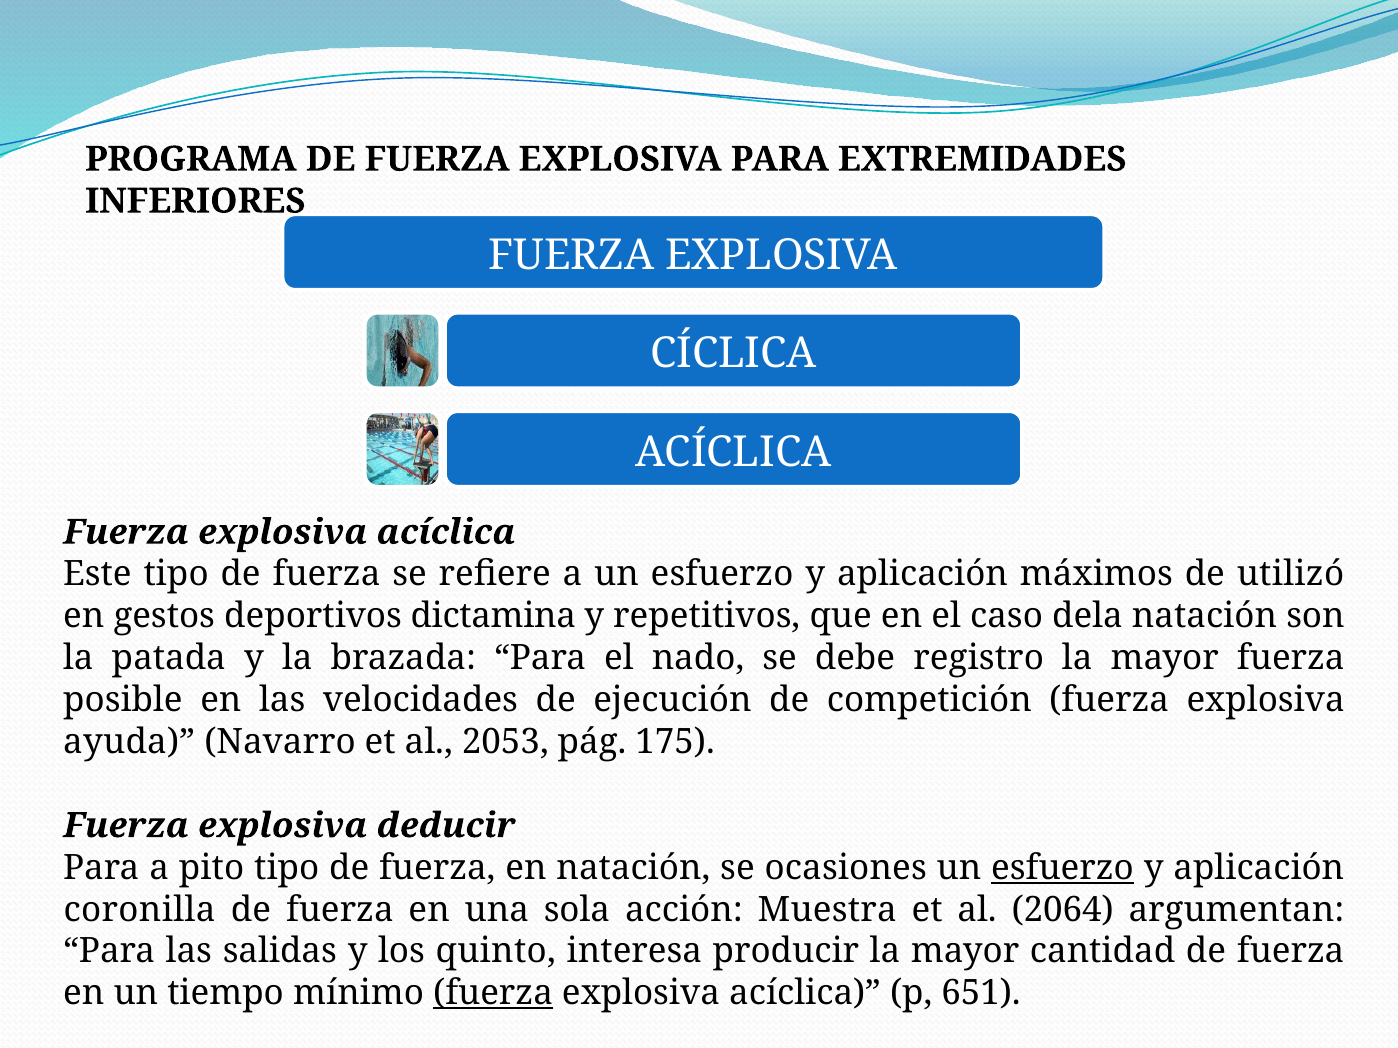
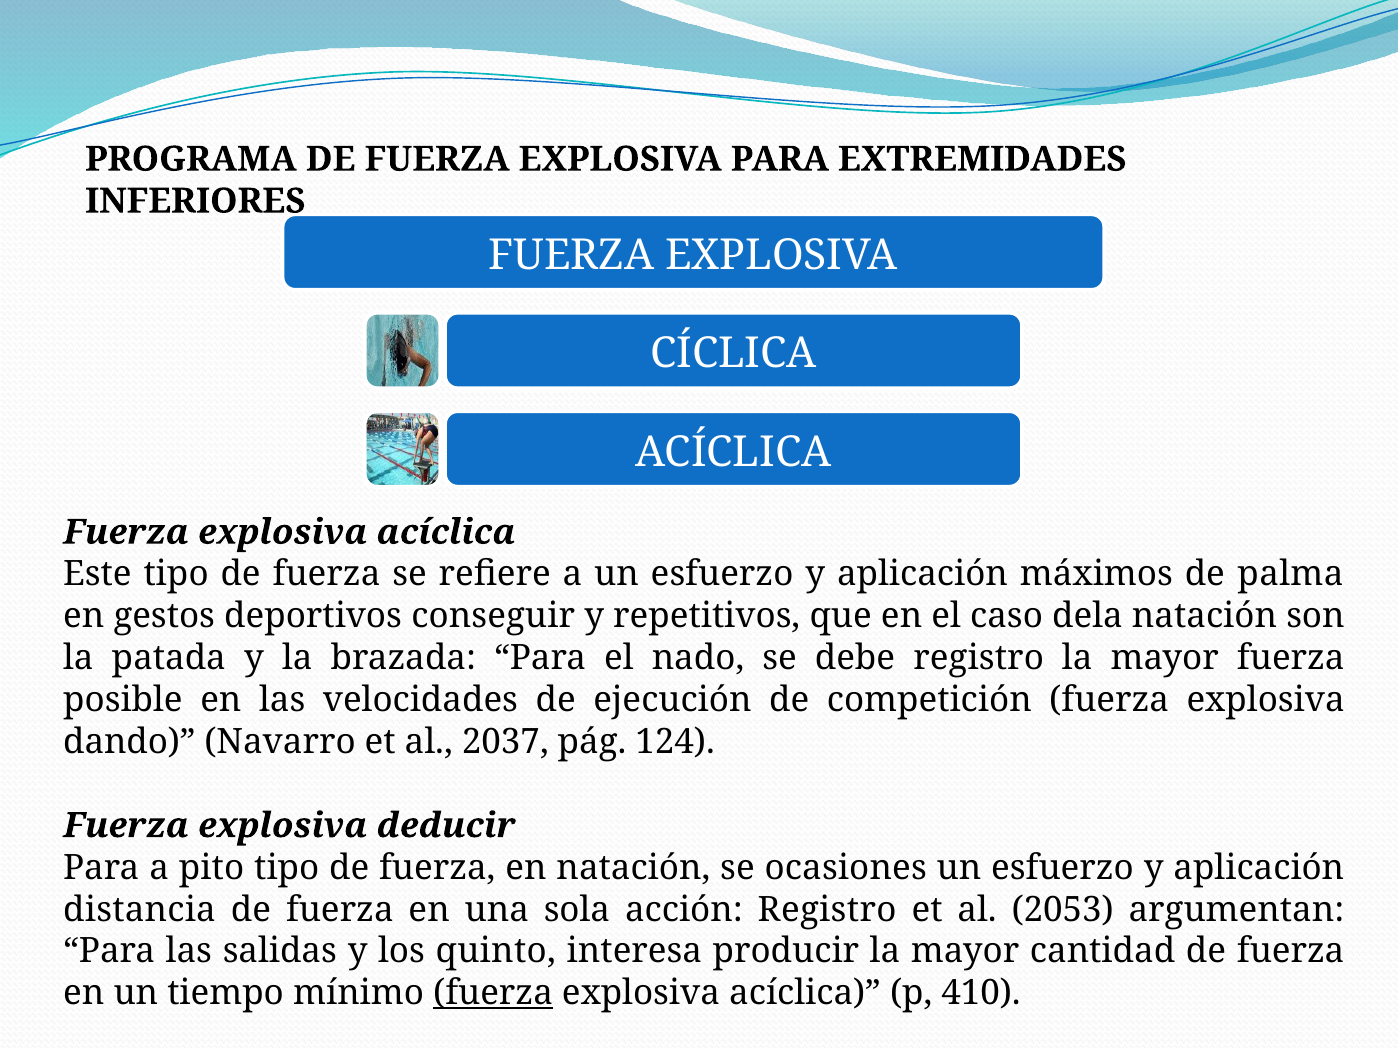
utilizó: utilizó -> palma (1290, 574)
dictamina: dictamina -> conseguir (493, 616)
ayuda: ayuda -> dando (129, 742)
2053: 2053 -> 2037 (505, 742)
175: 175 -> 124 (675, 742)
esfuerzo underline: present -> none (1063, 868)
coronilla: coronilla -> distancia (140, 910)
acción Muestra: Muestra -> Registro (827, 910)
2064: 2064 -> 2053 (1063, 910)
651: 651 -> 410 (981, 994)
